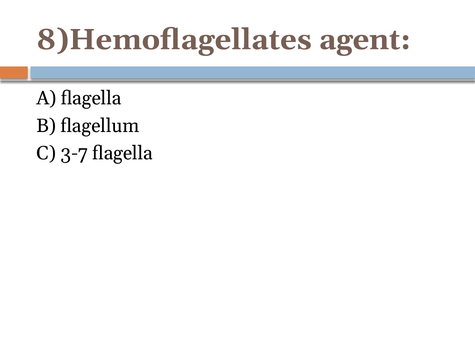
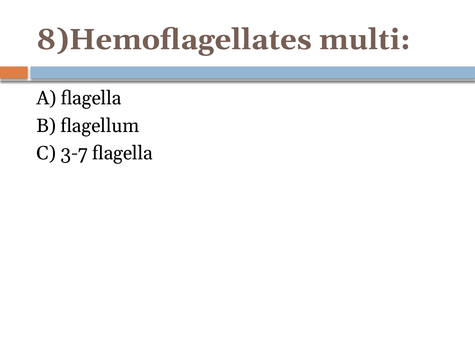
agent: agent -> multi (365, 40)
